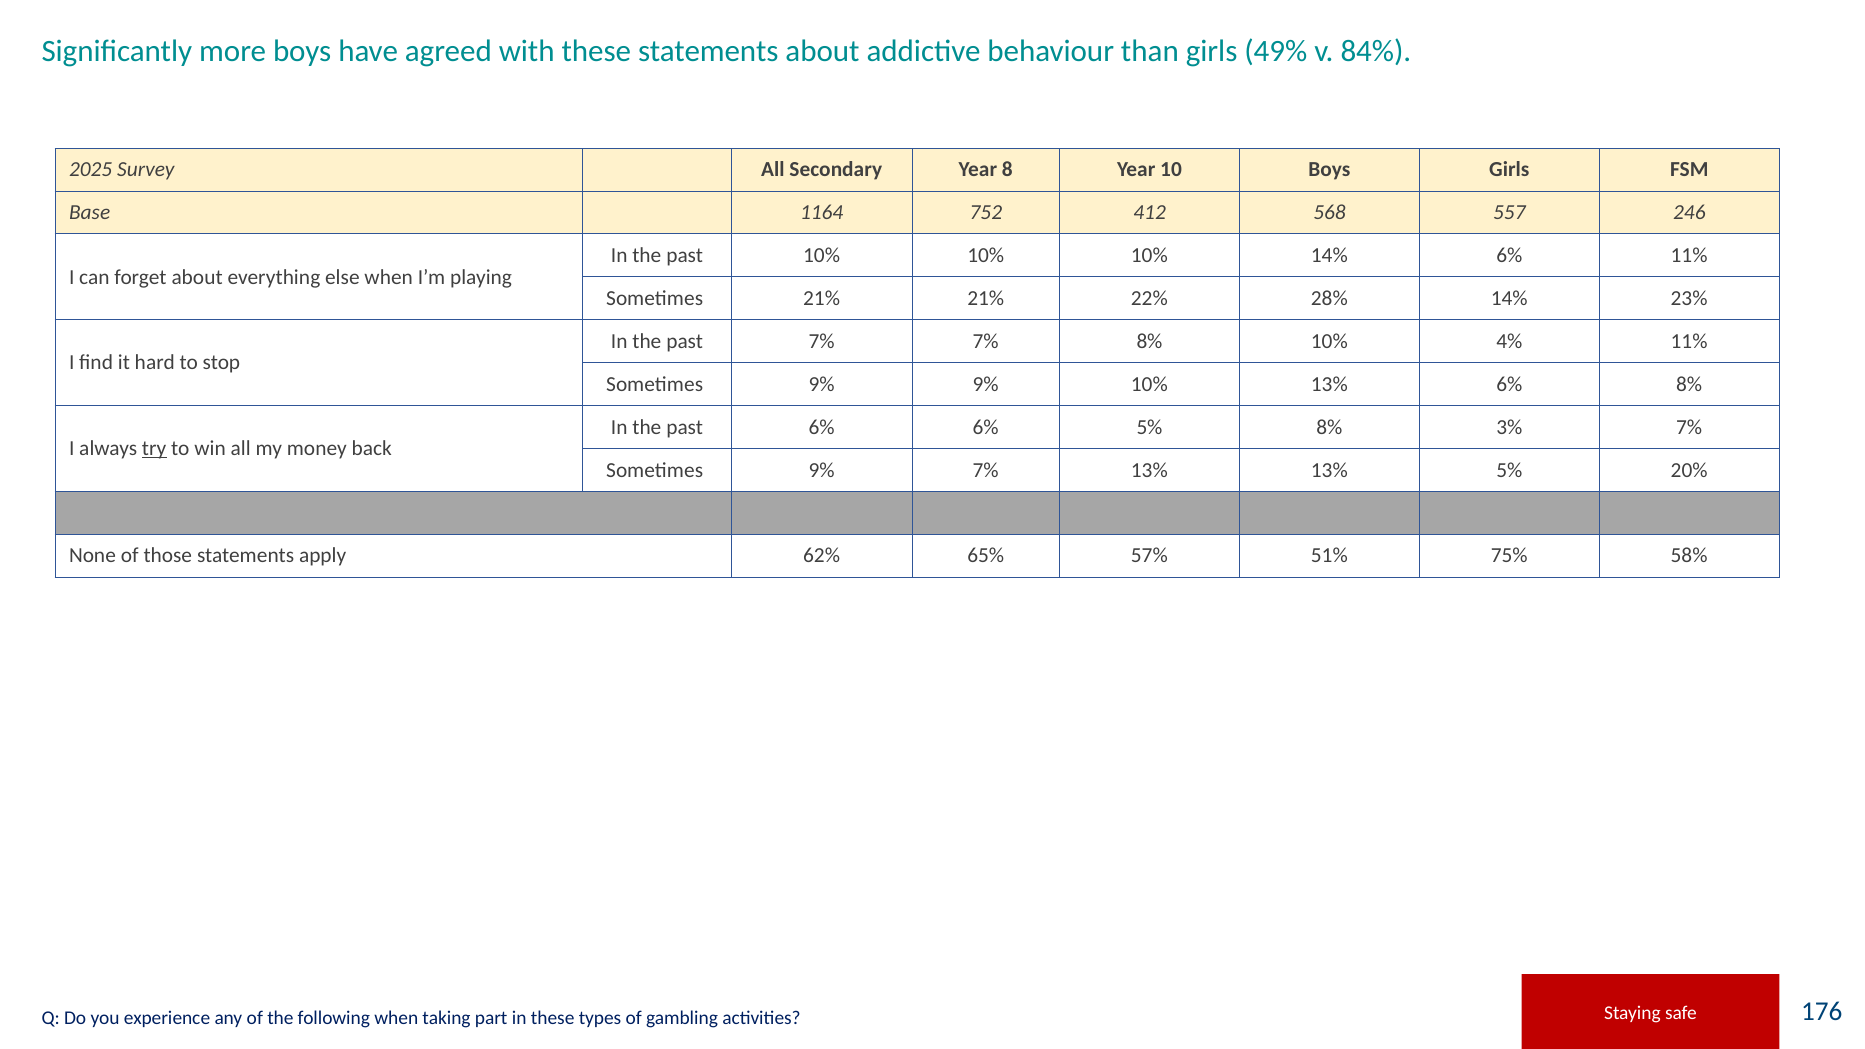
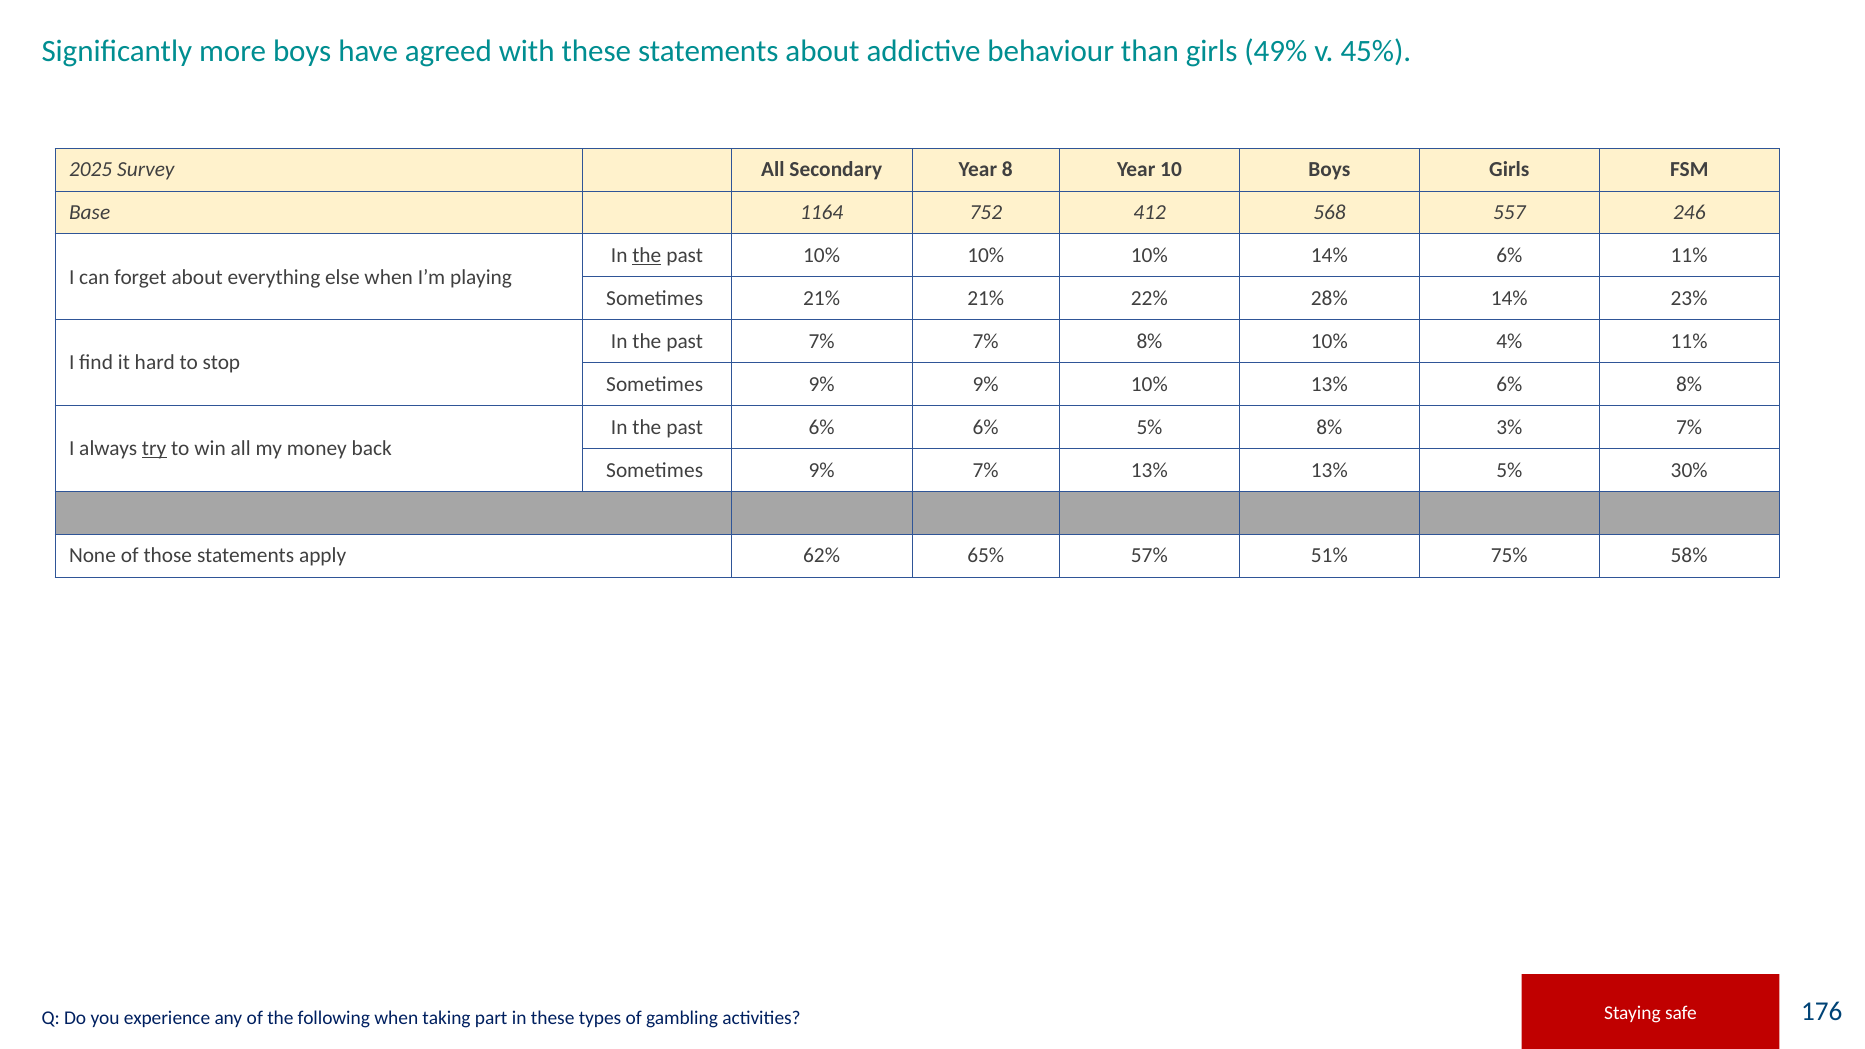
84%: 84% -> 45% (1376, 51)
the underline: none -> present (647, 256)
20%: 20% -> 30% (1689, 470)
